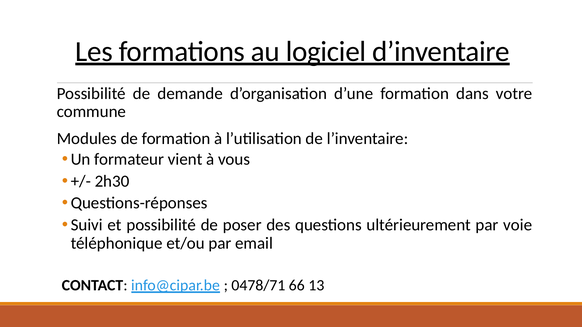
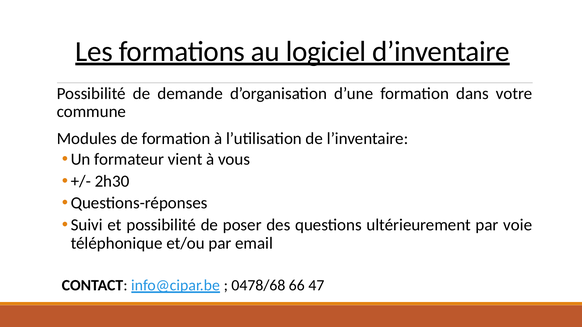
0478/71: 0478/71 -> 0478/68 (258, 286)
13: 13 -> 47 (317, 286)
